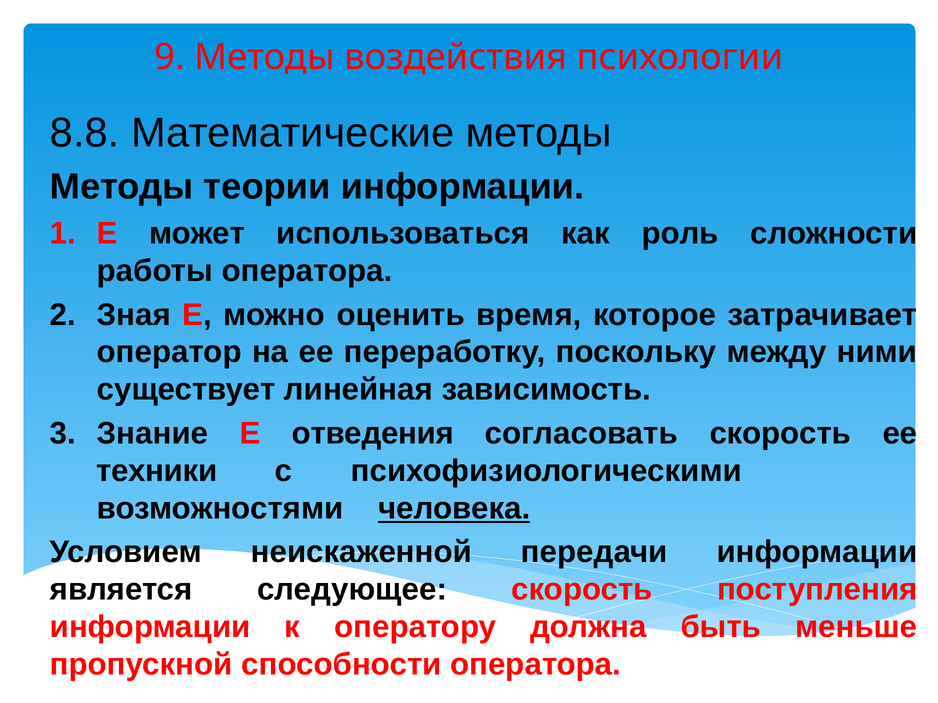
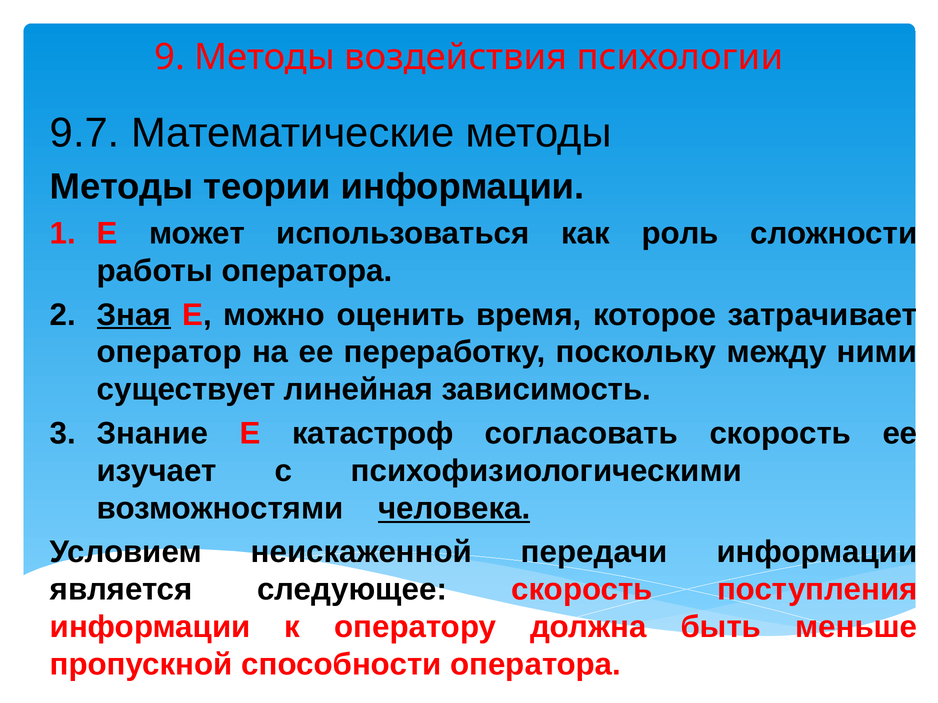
8.8: 8.8 -> 9.7 (85, 133)
Зная underline: none -> present (134, 315)
отведения: отведения -> катастроф (373, 434)
техники: техники -> изучает (157, 471)
